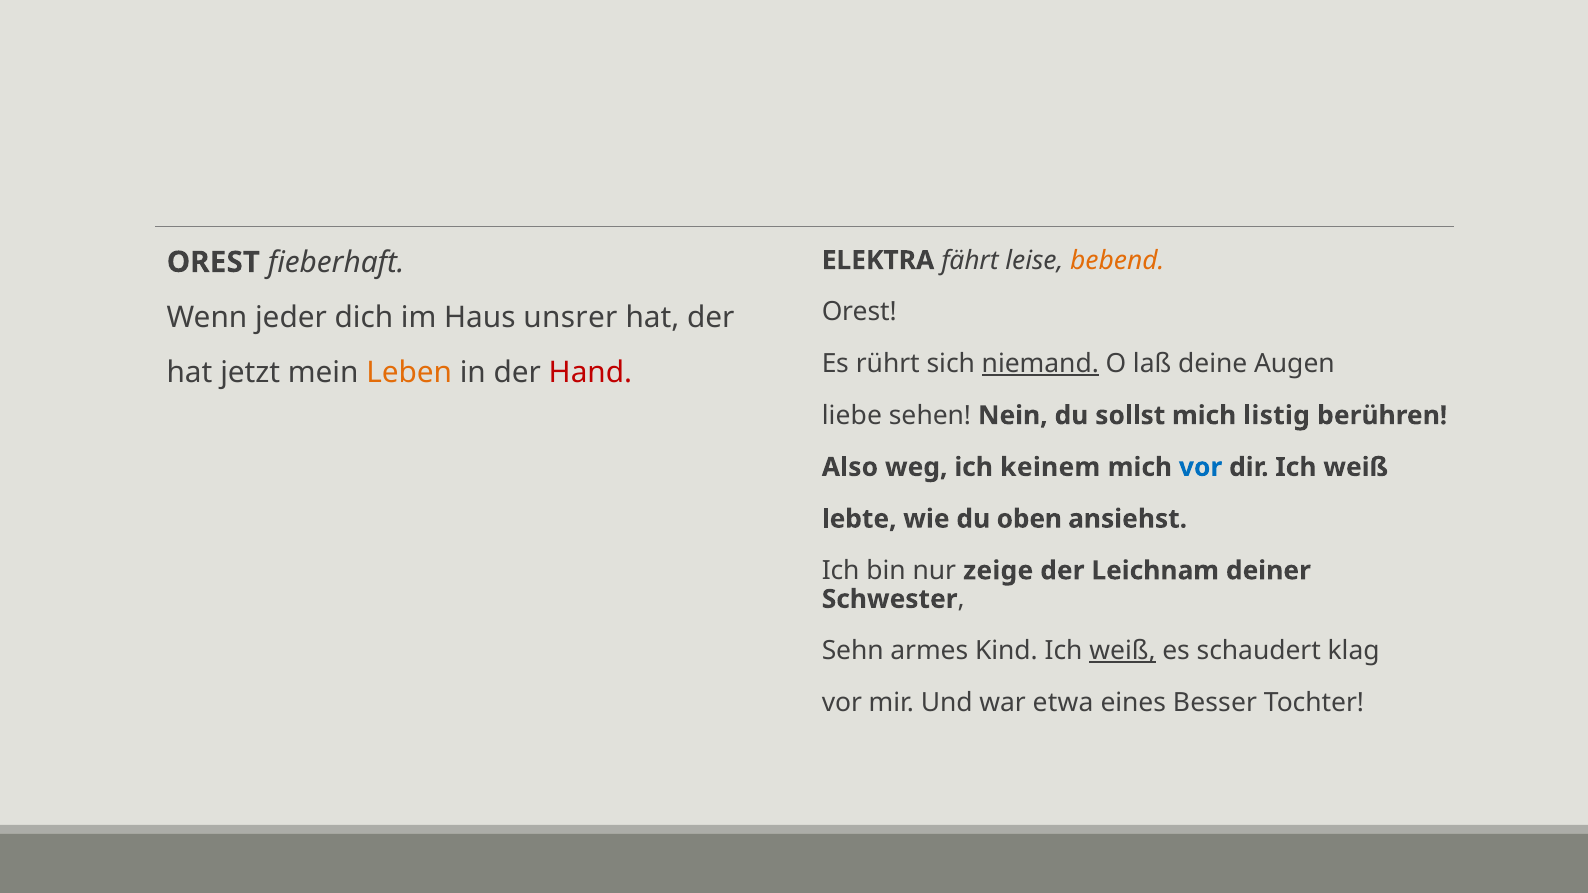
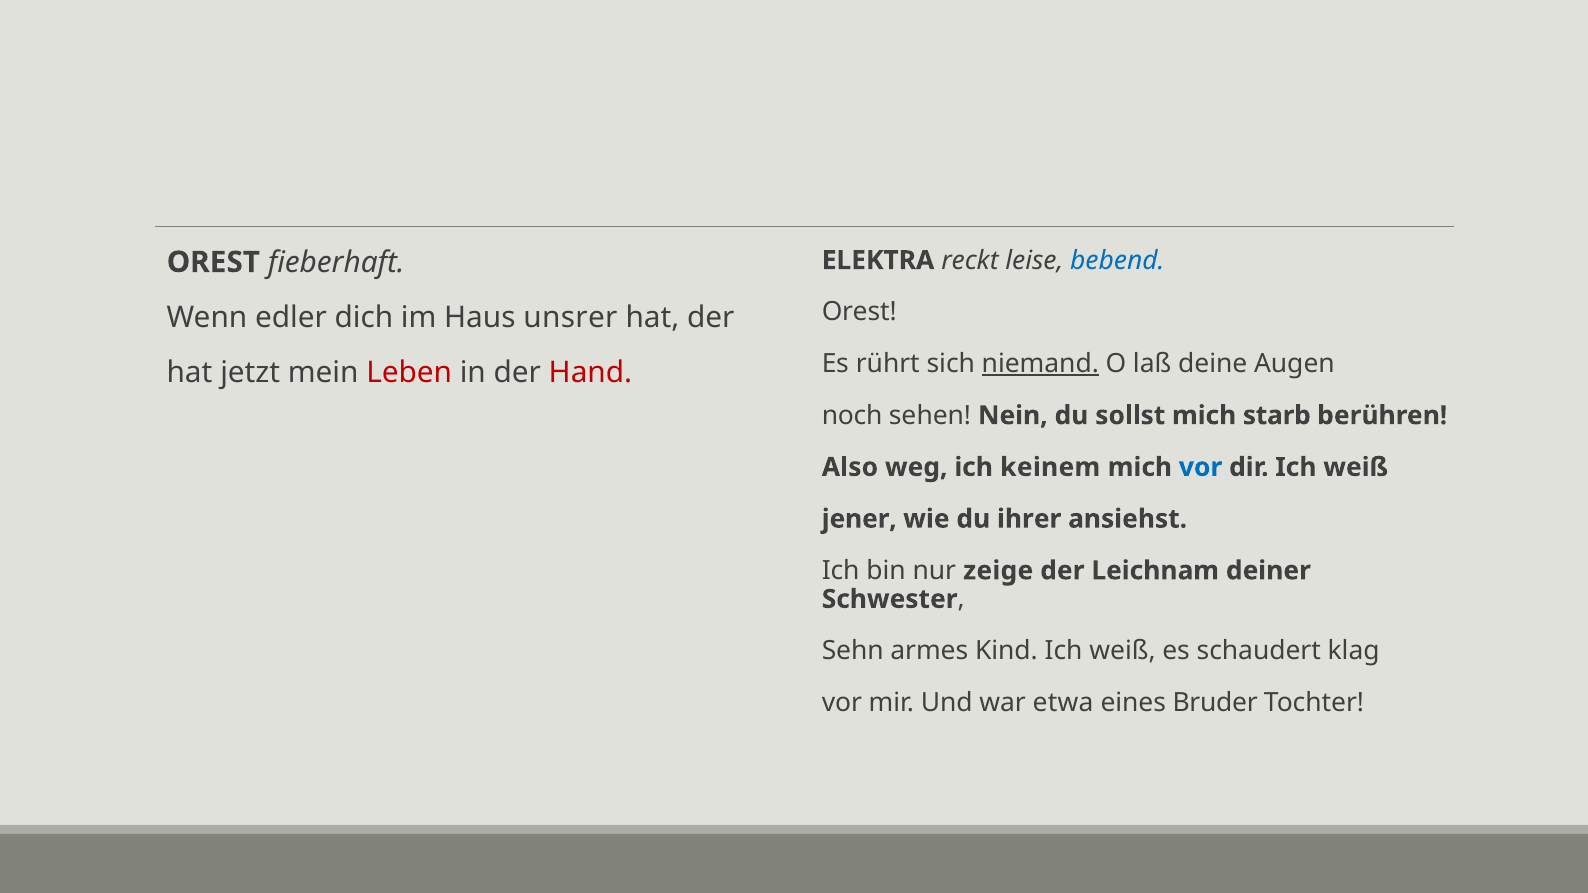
fährt: fährt -> reckt (970, 260)
bebend colour: orange -> blue (1117, 260)
jeder: jeder -> edler (291, 318)
Leben colour: orange -> red (409, 373)
liebe: liebe -> noch (852, 416)
listig: listig -> starb (1277, 416)
lebte: lebte -> jener (859, 519)
oben: oben -> ihrer (1029, 519)
weiß underline: present -> none (1122, 651)
Besser: Besser -> Bruder (1215, 703)
